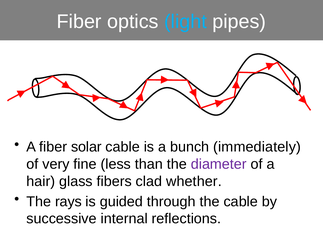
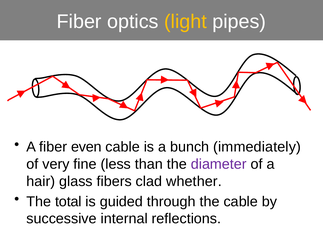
light colour: light blue -> yellow (185, 22)
solar: solar -> even (86, 147)
rays: rays -> total (68, 202)
